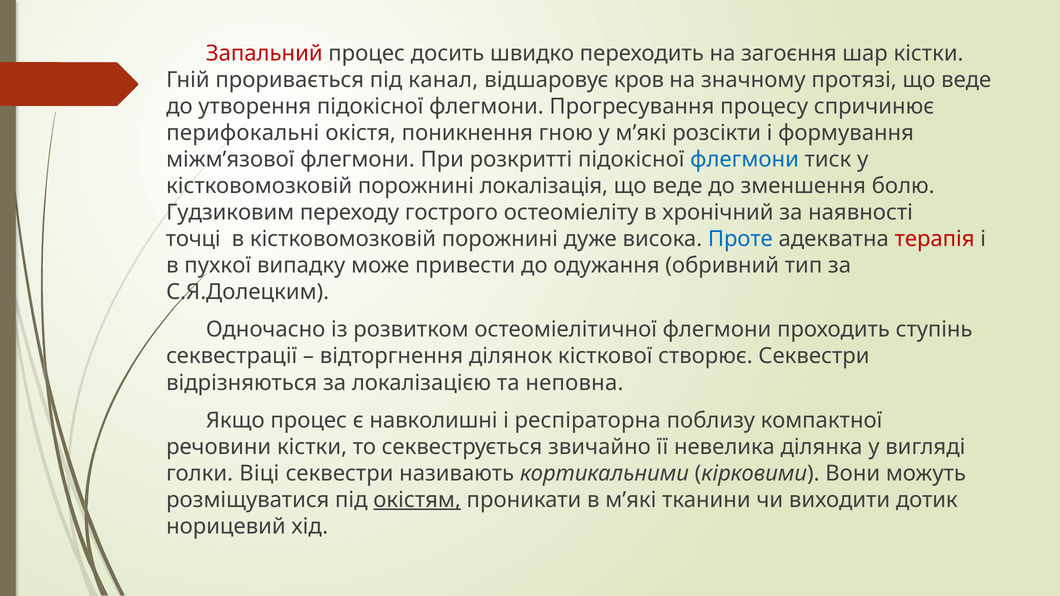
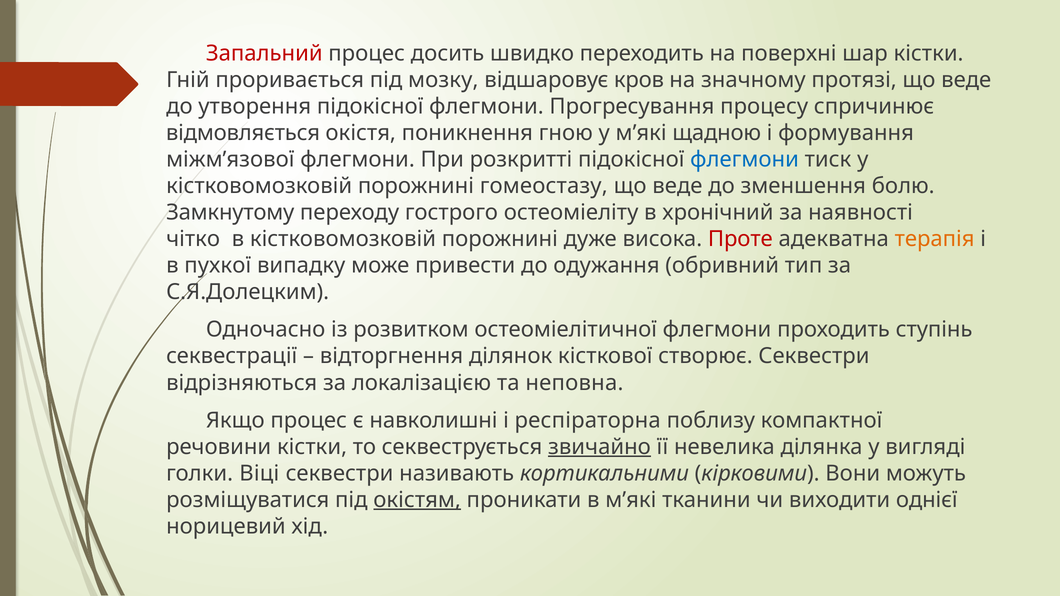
загоєння: загоєння -> поверхні (789, 53)
канал: канал -> мозку (443, 80)
перифокальні: перифокальні -> відмовляється (243, 133)
розсікти: розсікти -> щадною (717, 133)
локалізація: локалізація -> гомеостазу (544, 186)
Гудзиковим: Гудзиковим -> Замкнутому (230, 213)
точці: точці -> чітко (193, 239)
Проте colour: blue -> red (740, 239)
терапія colour: red -> orange (935, 239)
звичайно underline: none -> present (599, 447)
дотик: дотик -> однієї (927, 500)
